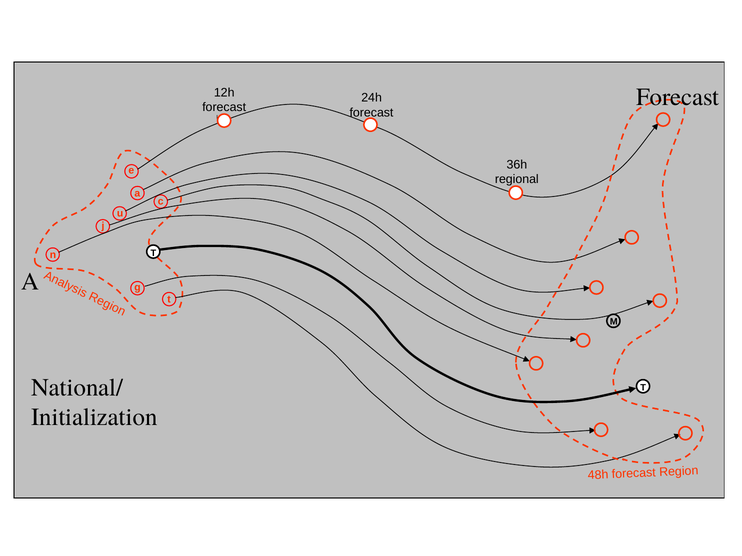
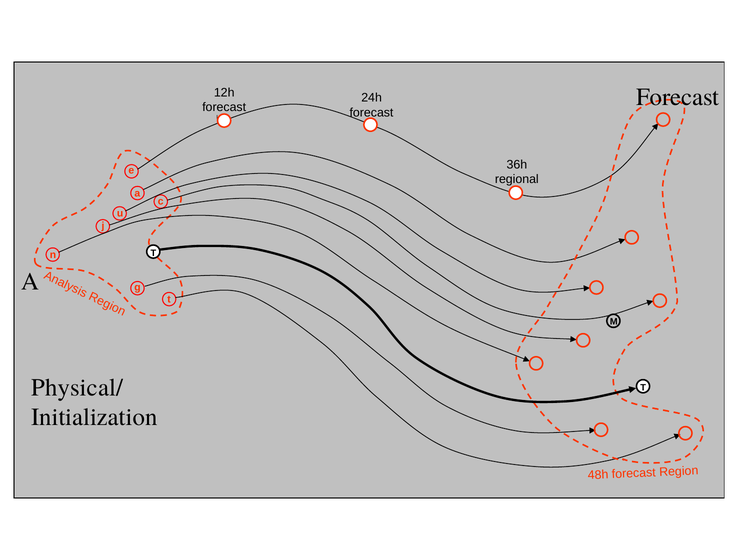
National/: National/ -> Physical/ (77, 388)
